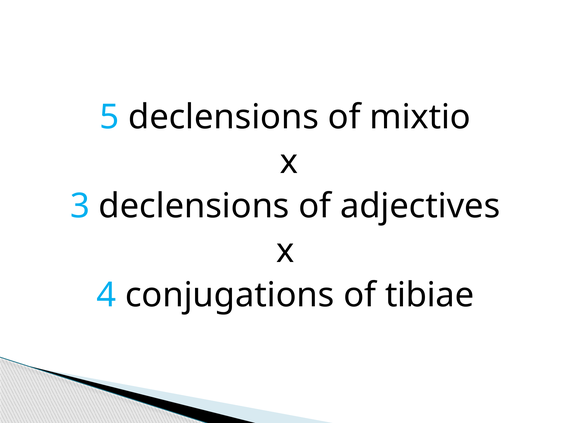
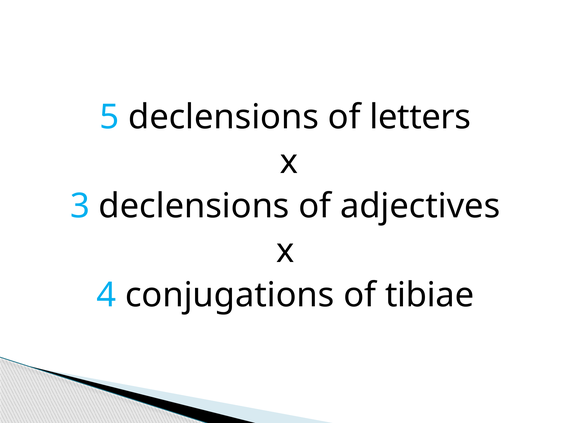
mixtio: mixtio -> letters (420, 117)
